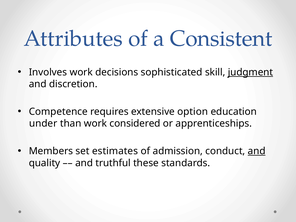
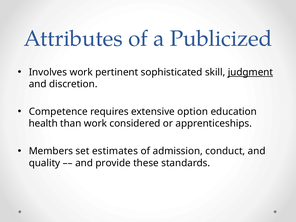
Consistent: Consistent -> Publicized (221, 39)
decisions: decisions -> pertinent (117, 72)
under: under -> health (43, 124)
and underline: present -> none (257, 151)
truthful: truthful -> provide (113, 163)
